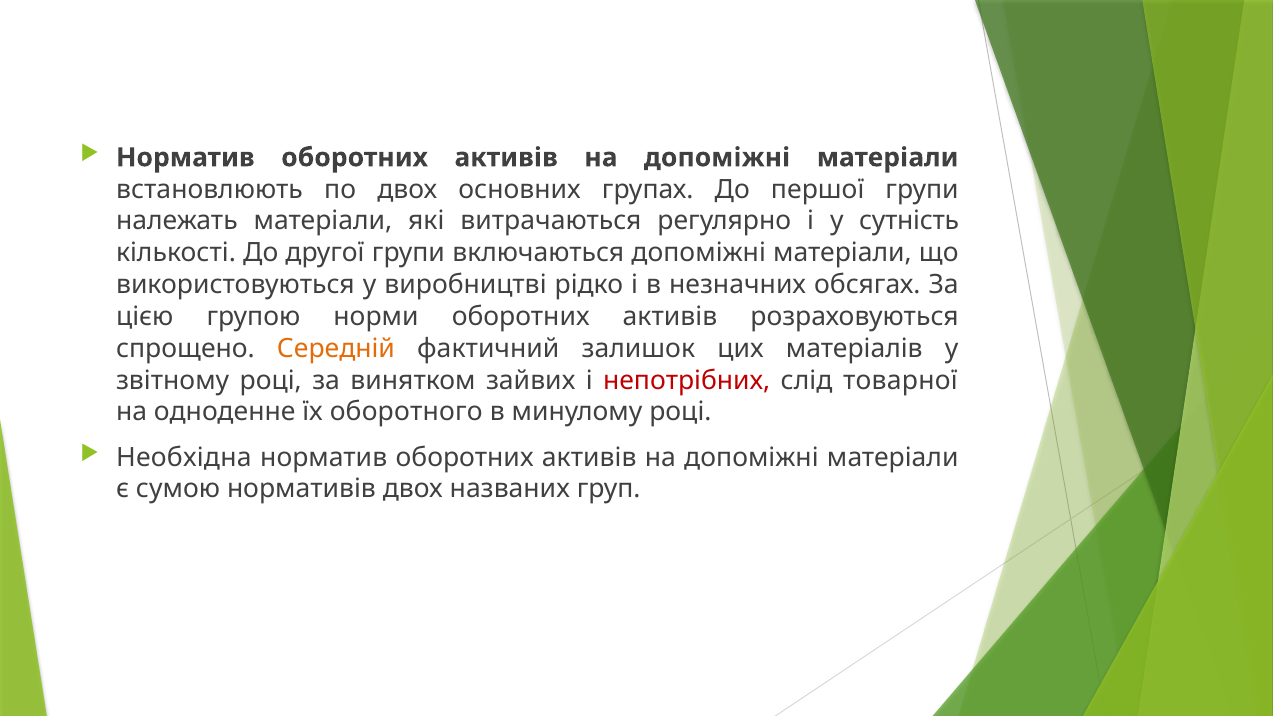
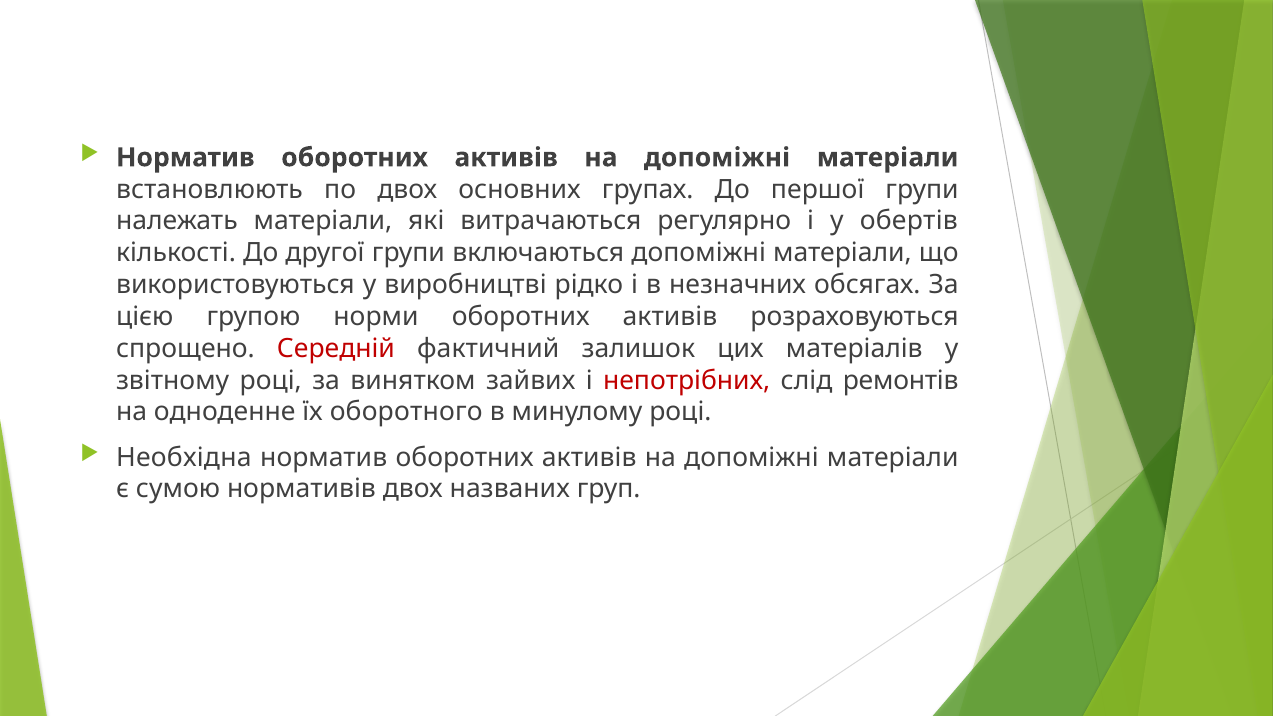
сутність: сутність -> обертів (909, 221)
Середній colour: orange -> red (336, 349)
товарної: товарної -> ремонтів (901, 380)
